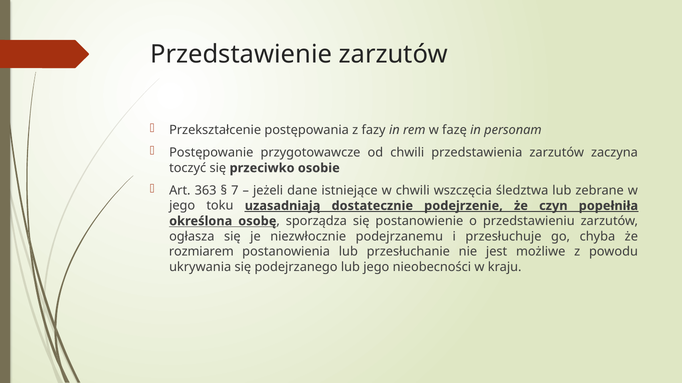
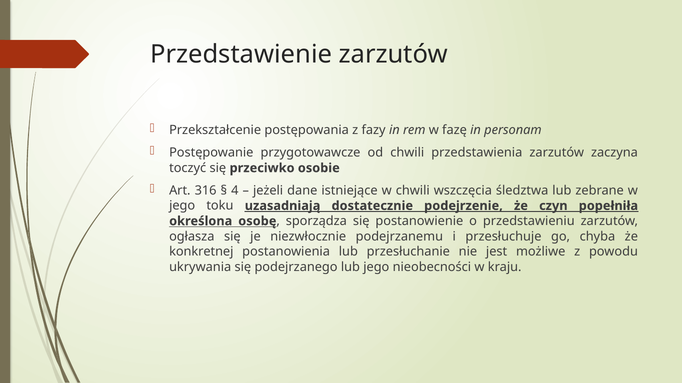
363: 363 -> 316 (206, 191)
7: 7 -> 4 (235, 191)
rozmiarem: rozmiarem -> konkretnej (201, 252)
